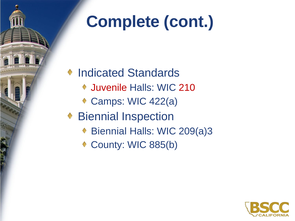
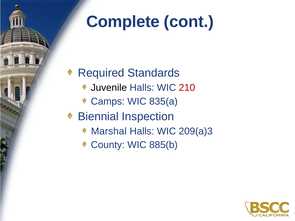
Indicated: Indicated -> Required (101, 73)
Juvenile colour: red -> black (109, 88)
422(a: 422(a -> 835(a (163, 101)
Biennial: Biennial -> Marshal (109, 131)
